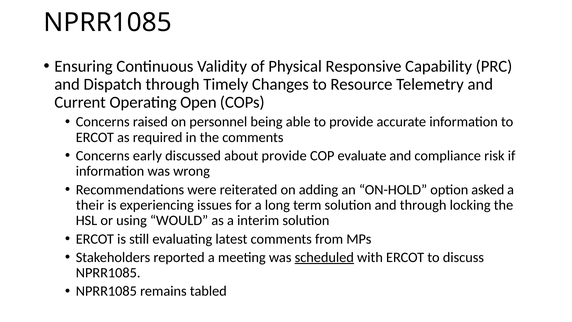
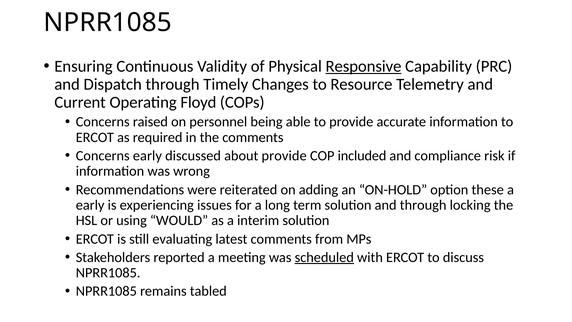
Responsive underline: none -> present (364, 66)
Open: Open -> Floyd (198, 102)
evaluate: evaluate -> included (362, 156)
asked: asked -> these (488, 189)
their: their -> early (90, 205)
